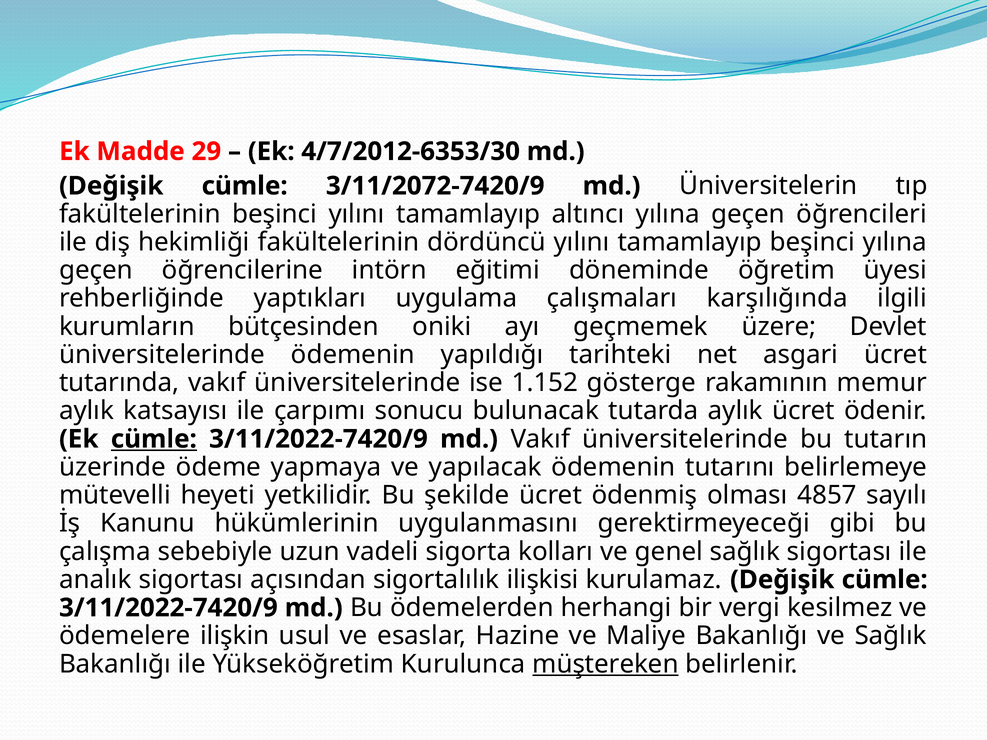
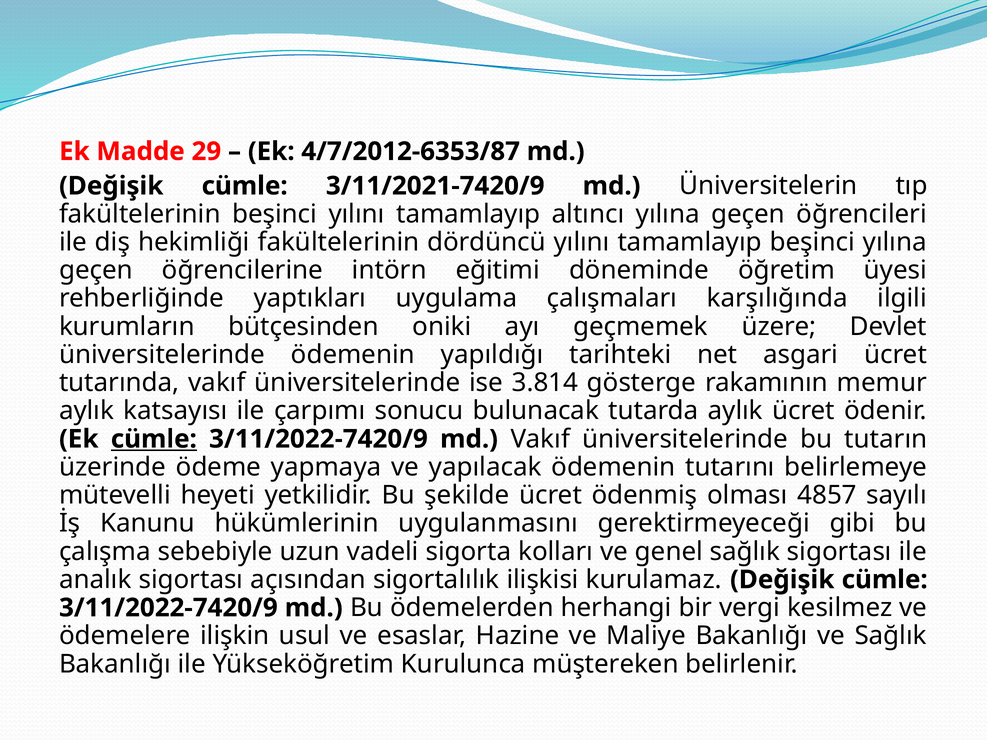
4/7/2012-6353/30: 4/7/2012-6353/30 -> 4/7/2012-6353/87 (411, 151)
3/11/2072-7420/9: 3/11/2072-7420/9 -> 3/11/2021-7420/9 (435, 186)
1.152: 1.152 -> 3.814 (545, 383)
müştereken underline: present -> none (605, 664)
